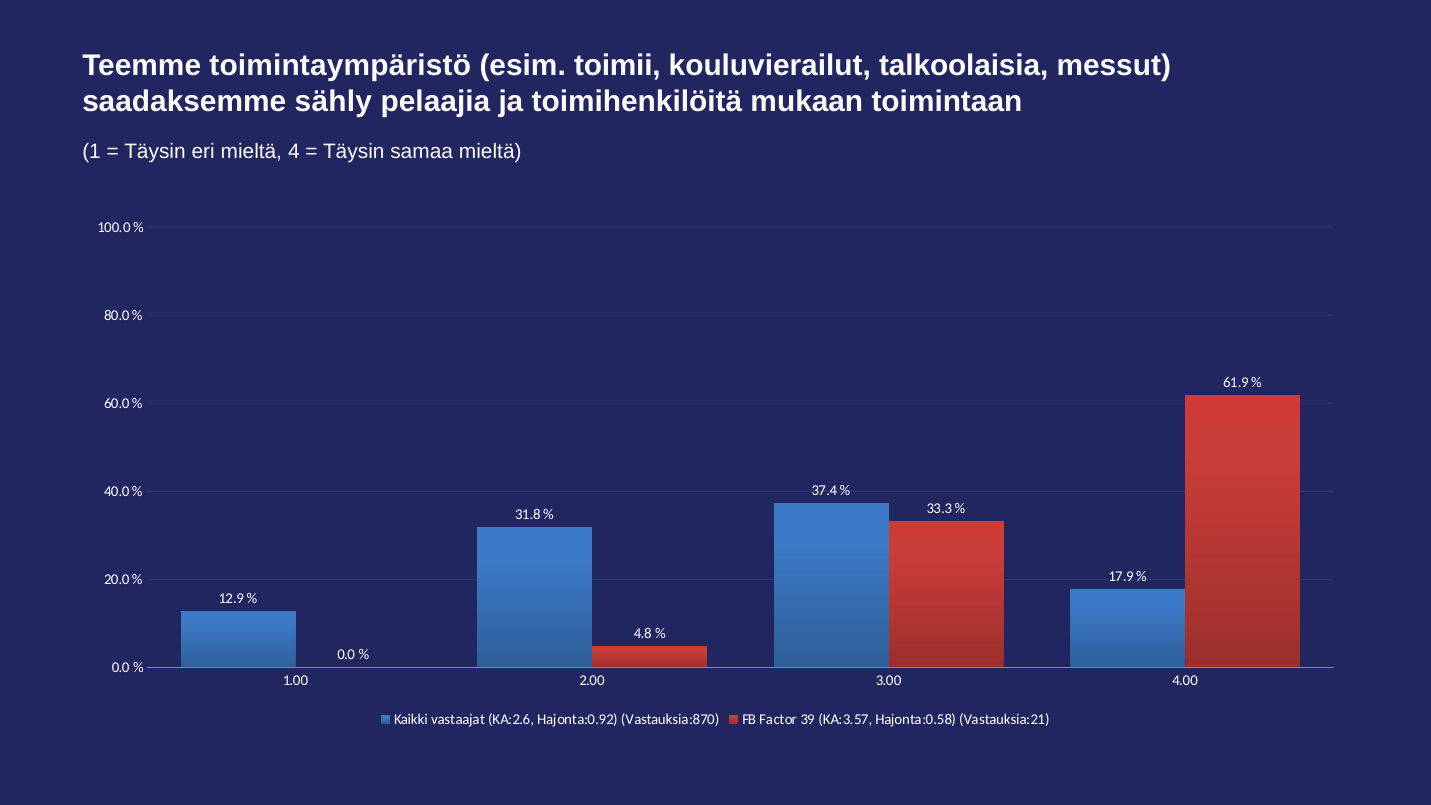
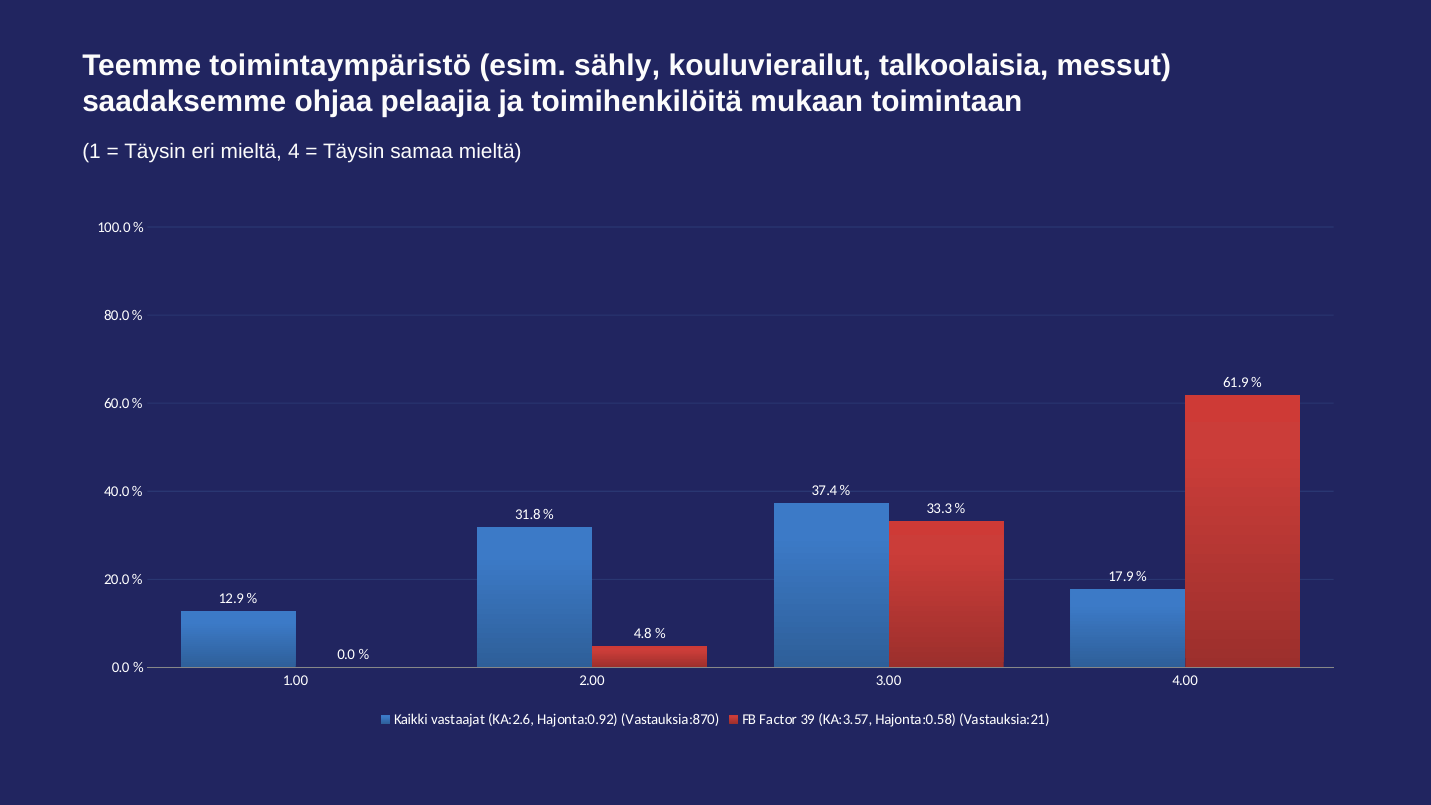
toimii: toimii -> sähly (617, 65)
sähly: sähly -> ohjaa (333, 101)
